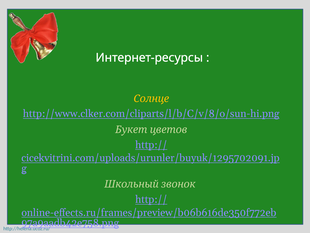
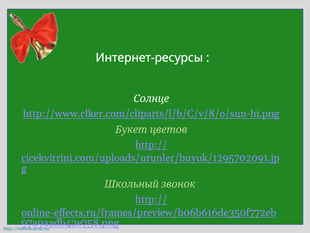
Солнце colour: yellow -> white (151, 98)
